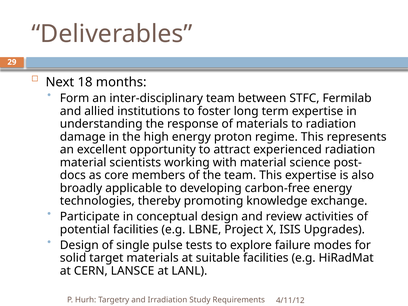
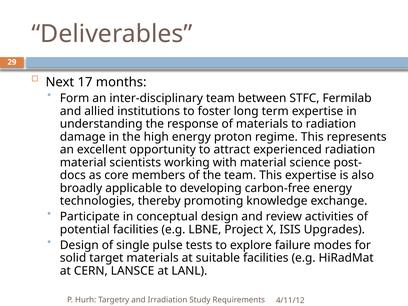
18: 18 -> 17 (85, 82)
